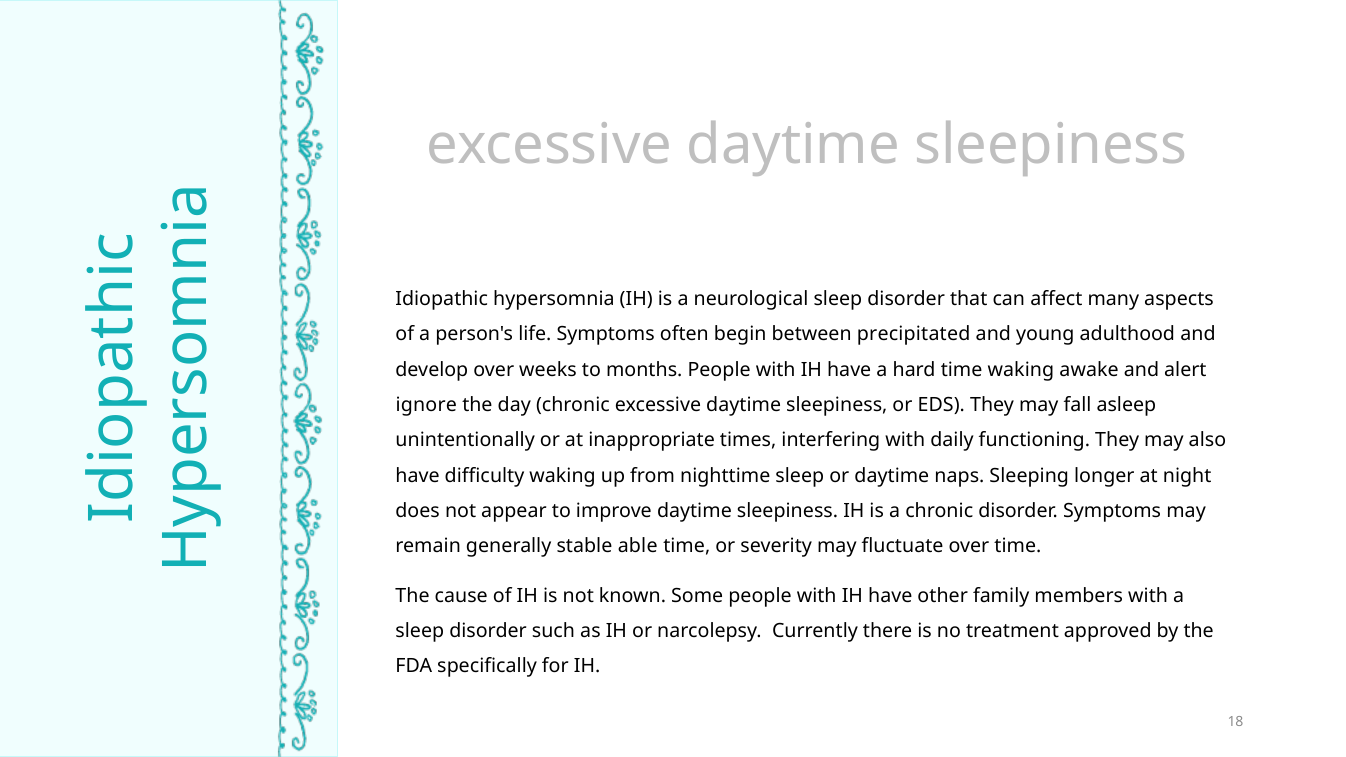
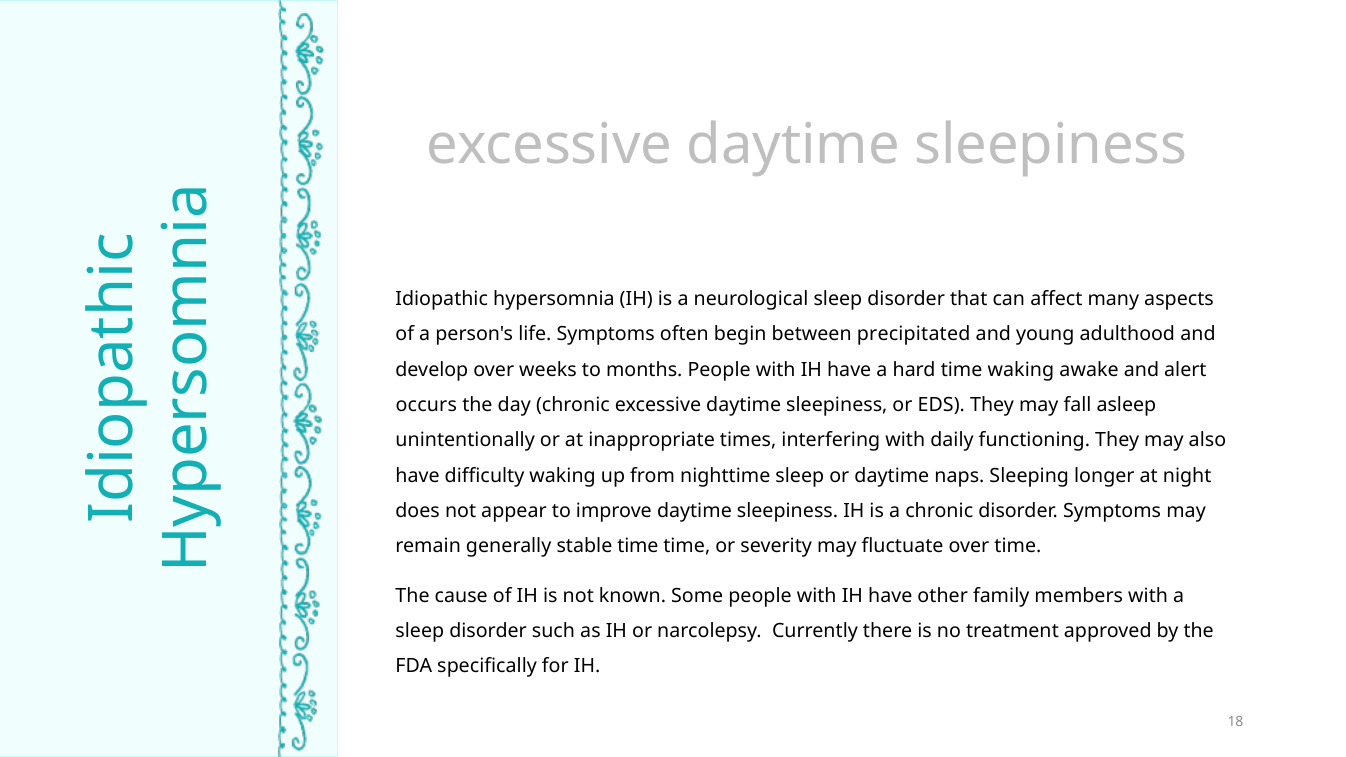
ignore: ignore -> occurs (426, 405)
stable able: able -> time (638, 546)
